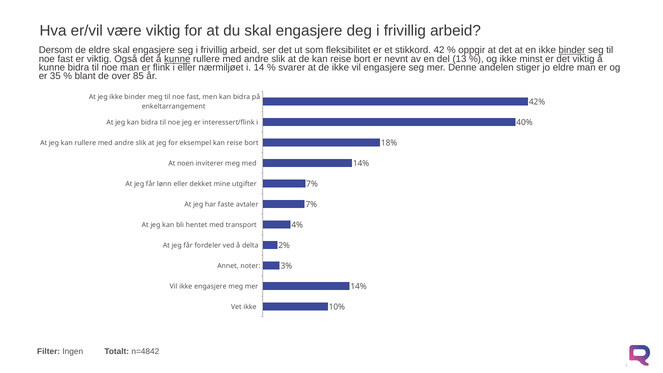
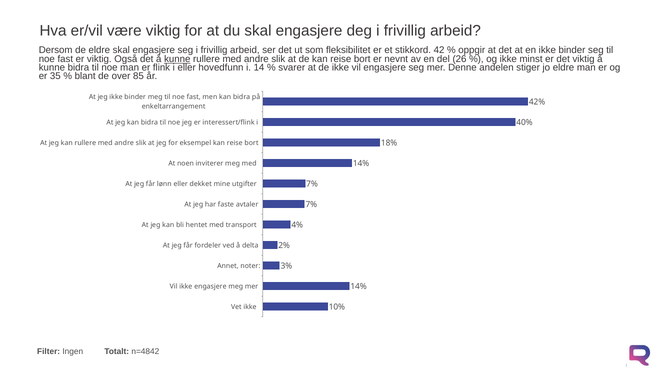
binder underline: present -> none (572, 50)
13: 13 -> 26 (459, 59)
nærmiljøet: nærmiljøet -> hovedfunn (221, 68)
